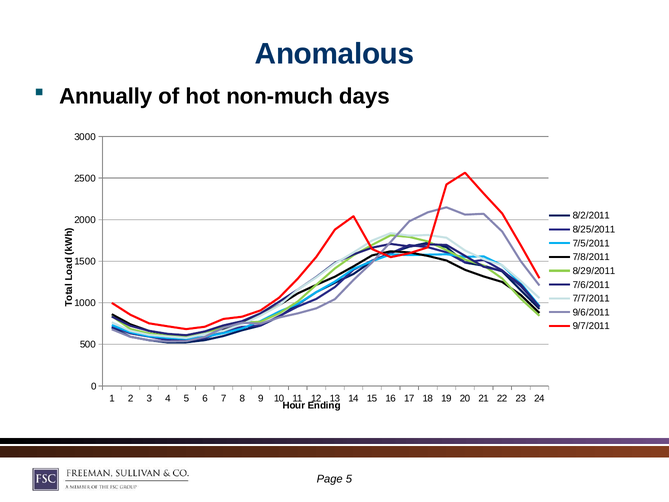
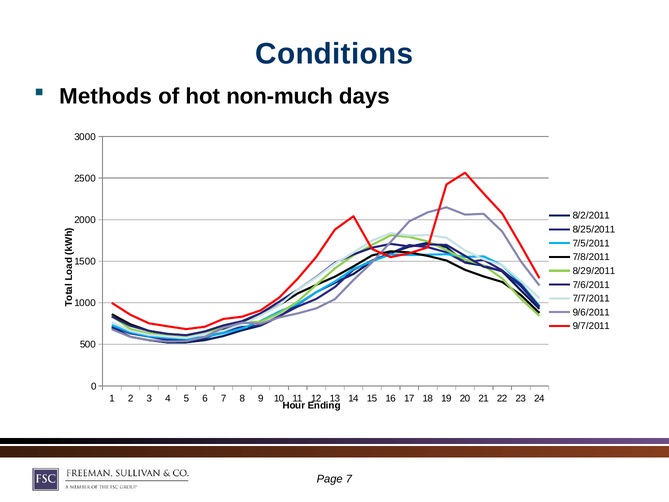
Anomalous: Anomalous -> Conditions (334, 54)
Annually: Annually -> Methods (106, 96)
Page 5: 5 -> 7 (349, 479)
